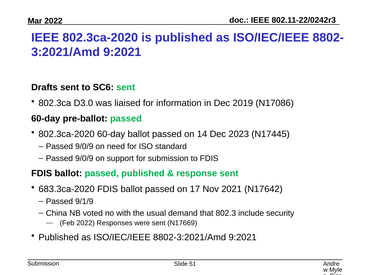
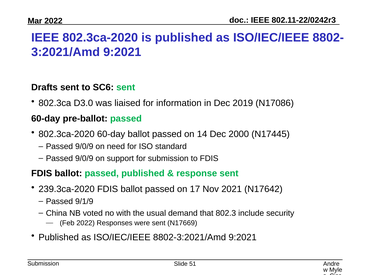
2023: 2023 -> 2000 (239, 134)
683.3ca-2020: 683.3ca-2020 -> 239.3ca-2020 (67, 189)
